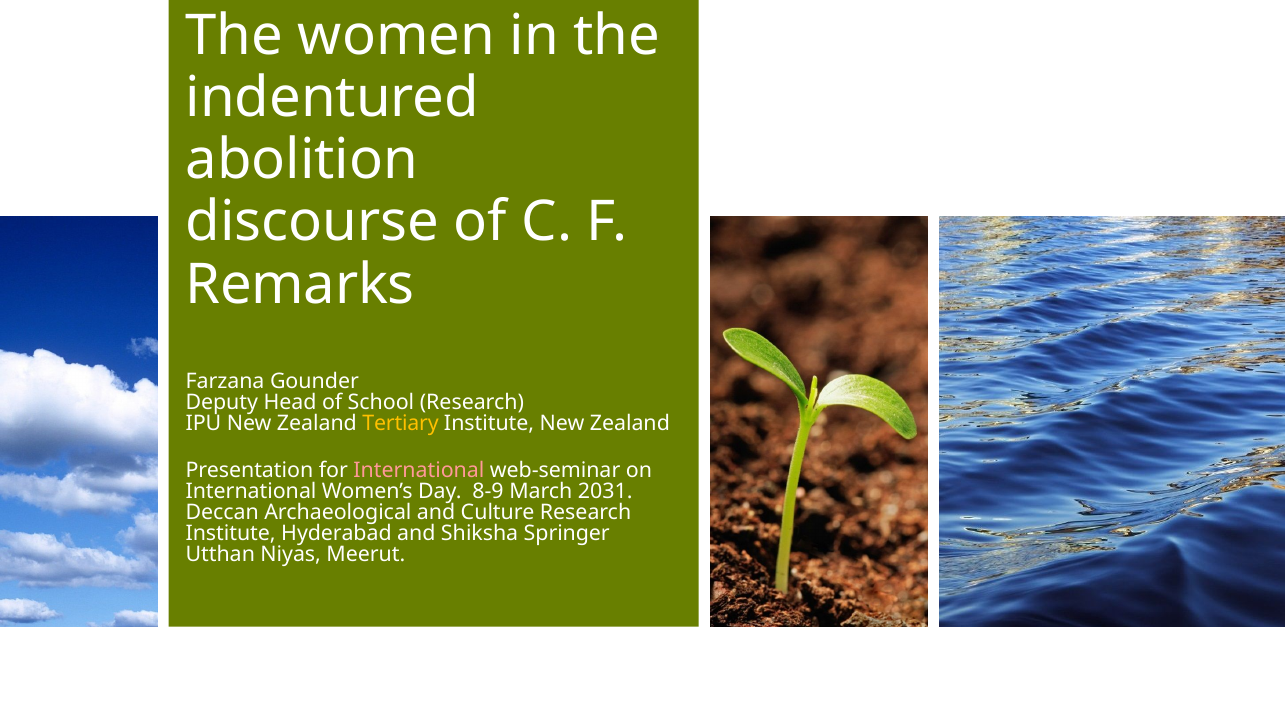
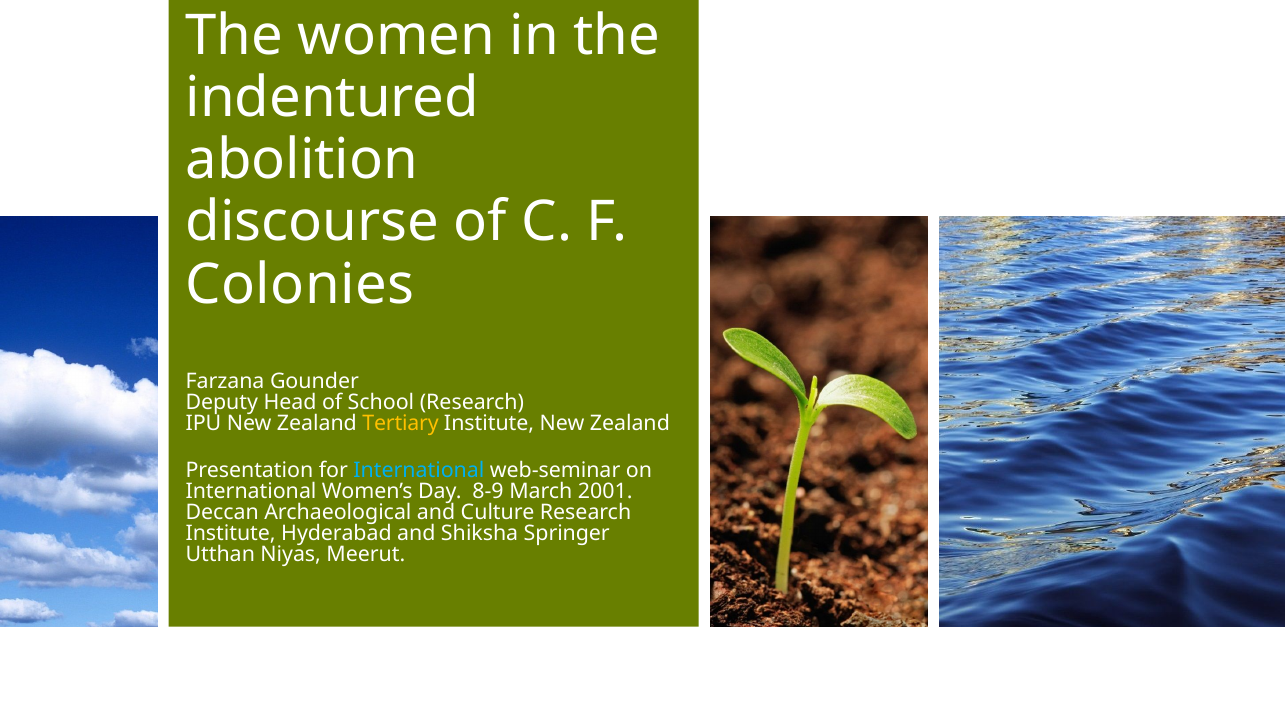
Remarks: Remarks -> Colonies (300, 284)
International colour: pink -> light blue (419, 471)
2031: 2031 -> 2001 (605, 492)
